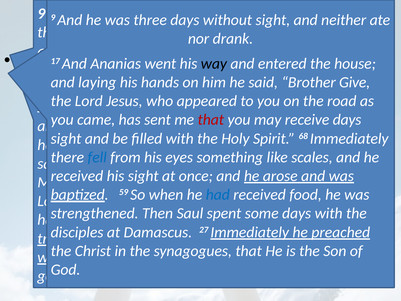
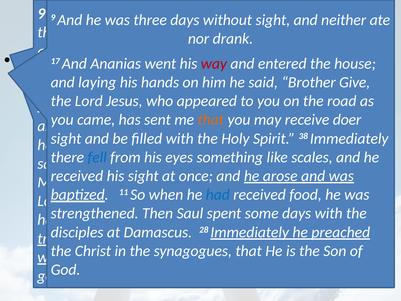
way colour: black -> red (214, 64)
that colour: red -> orange (211, 120)
days: days -> doer (347, 120)
68: 68 -> 38 (303, 136)
59: 59 -> 11 (124, 192)
27: 27 -> 28 (204, 230)
